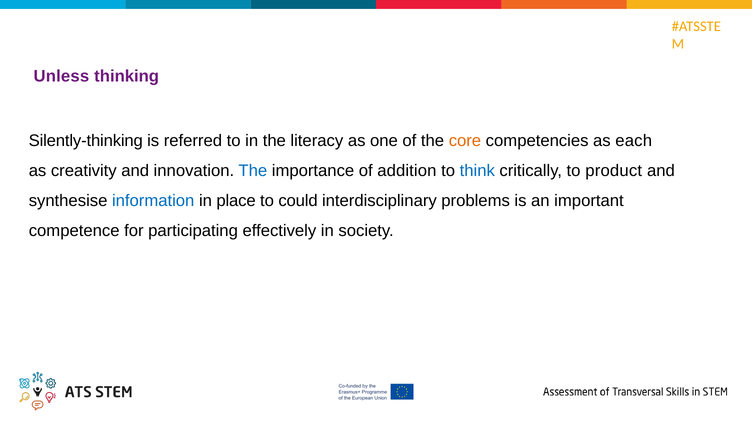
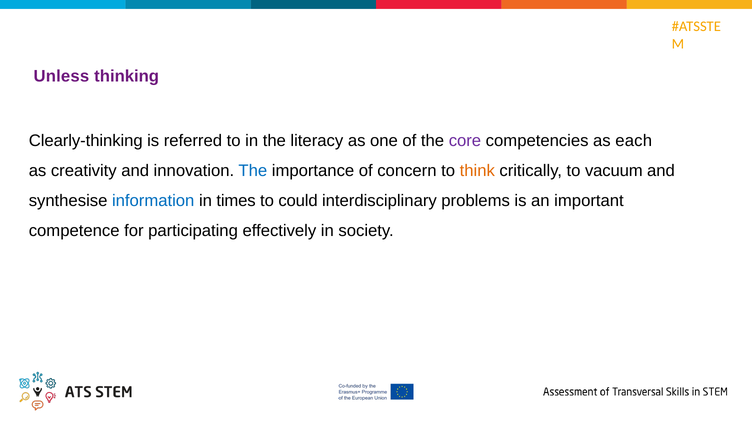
Silently-thinking: Silently-thinking -> Clearly-thinking (86, 141)
core colour: orange -> purple (465, 141)
addition: addition -> concern (407, 171)
think colour: blue -> orange (477, 171)
product: product -> vacuum (614, 171)
place: place -> times (236, 201)
